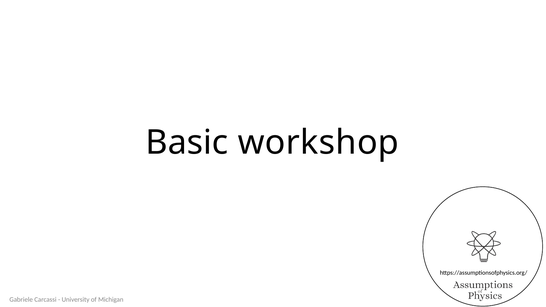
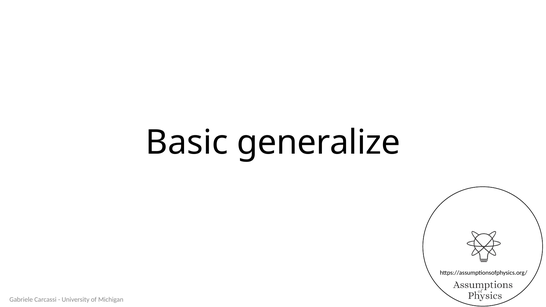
workshop: workshop -> generalize (319, 143)
